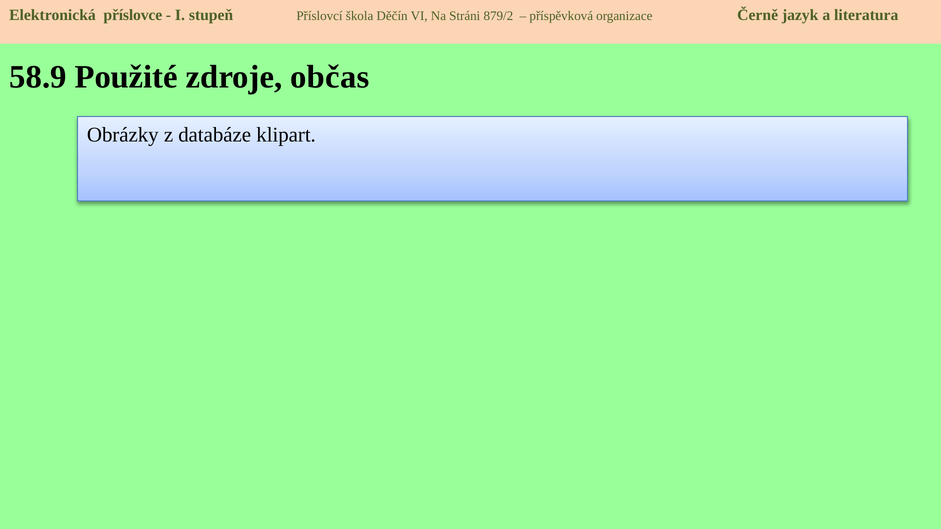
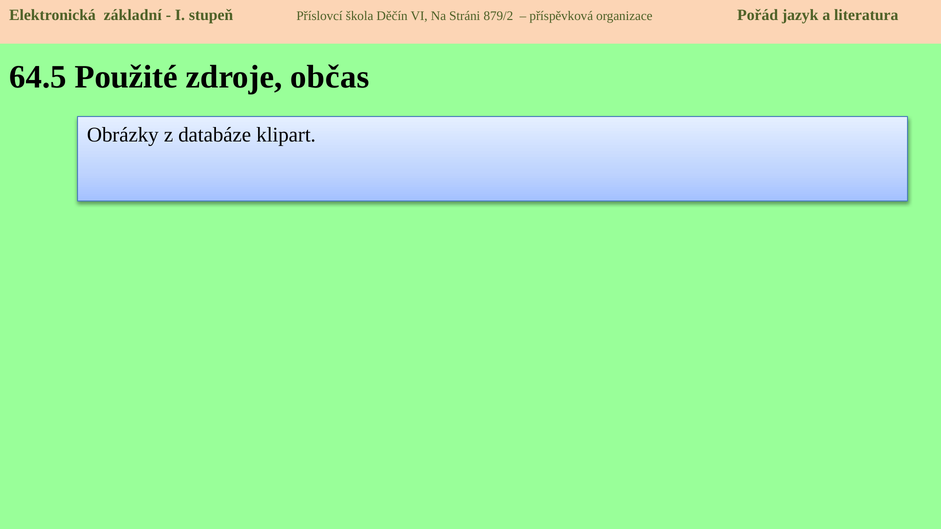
příslovce: příslovce -> základní (133, 15)
Černě: Černě -> Pořád (758, 15)
58.9: 58.9 -> 64.5 (38, 77)
